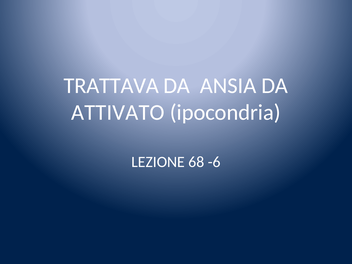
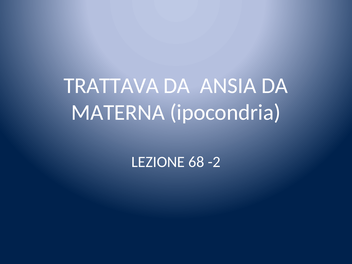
ATTIVATO: ATTIVATO -> MATERNA (118, 113)
-6: -6 -> -2 (214, 162)
